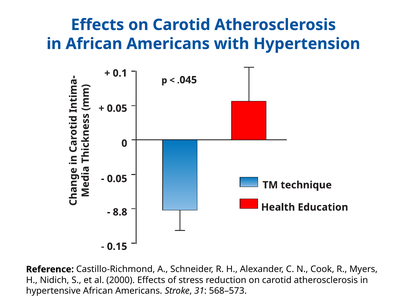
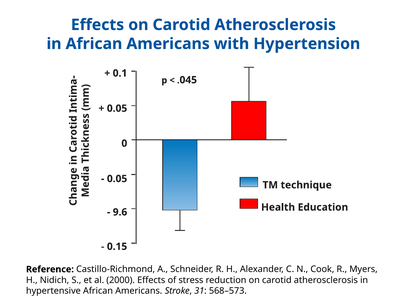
8.8: 8.8 -> 9.6 (120, 212)
